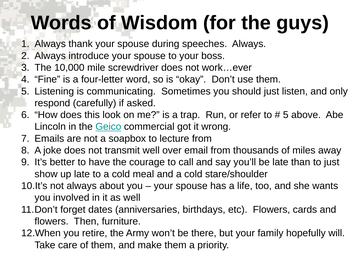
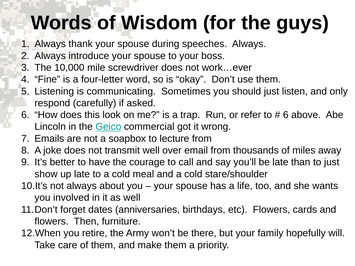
5: 5 -> 6 (286, 115)
